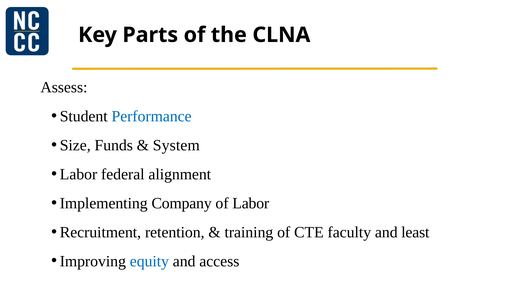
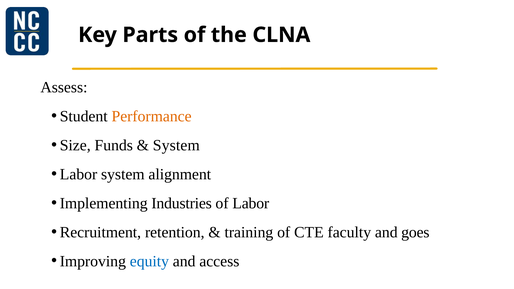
Performance colour: blue -> orange (152, 116)
Labor federal: federal -> system (123, 174)
Company: Company -> Industries (182, 203)
least: least -> goes (415, 232)
